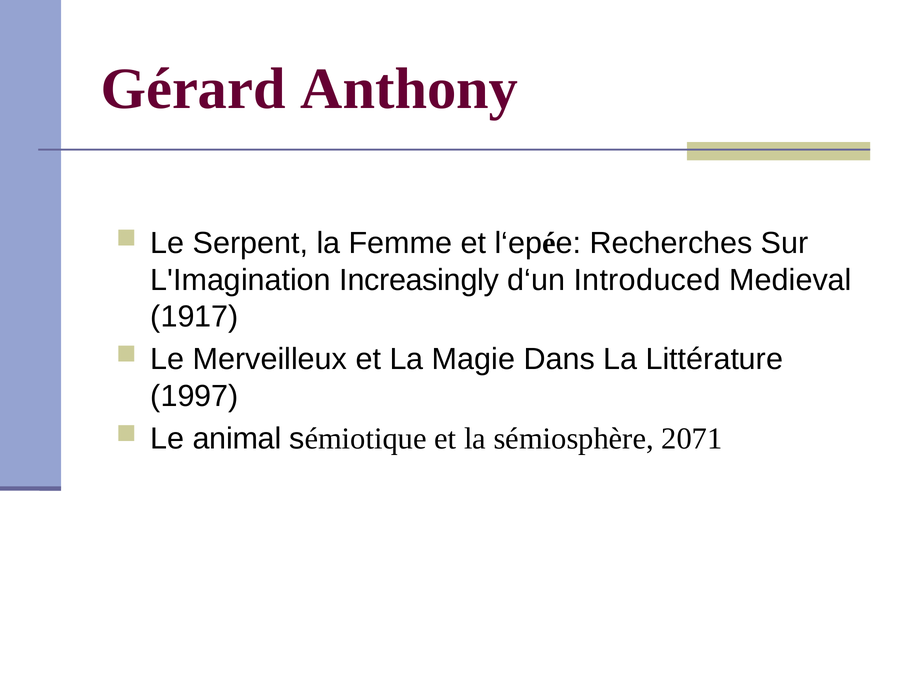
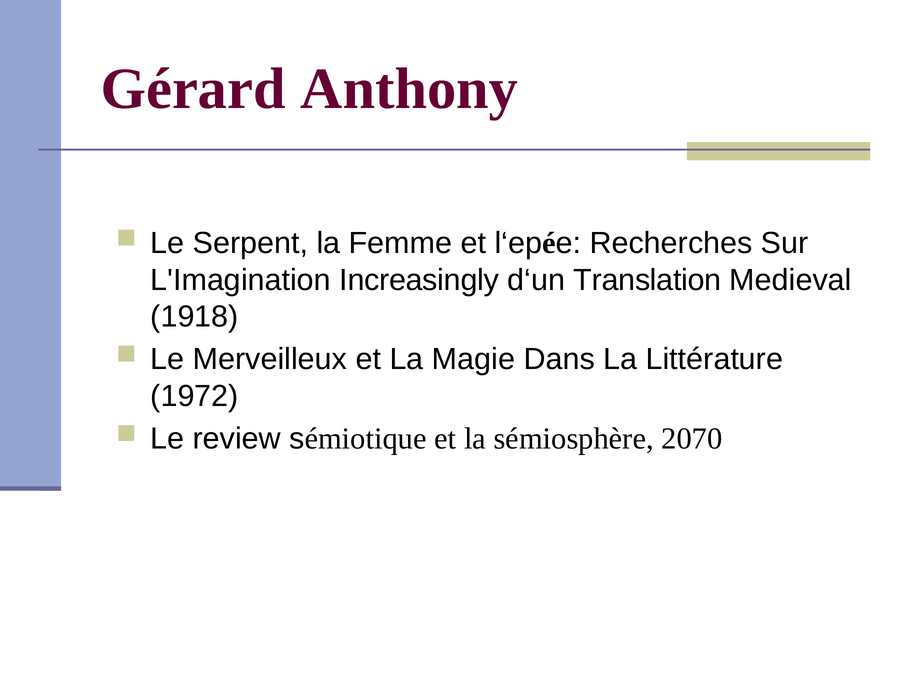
Introduced: Introduced -> Translation (647, 280)
1917: 1917 -> 1918 (194, 317)
1997: 1997 -> 1972 (194, 396)
animal: animal -> review (237, 439)
2071: 2071 -> 2070 (692, 439)
